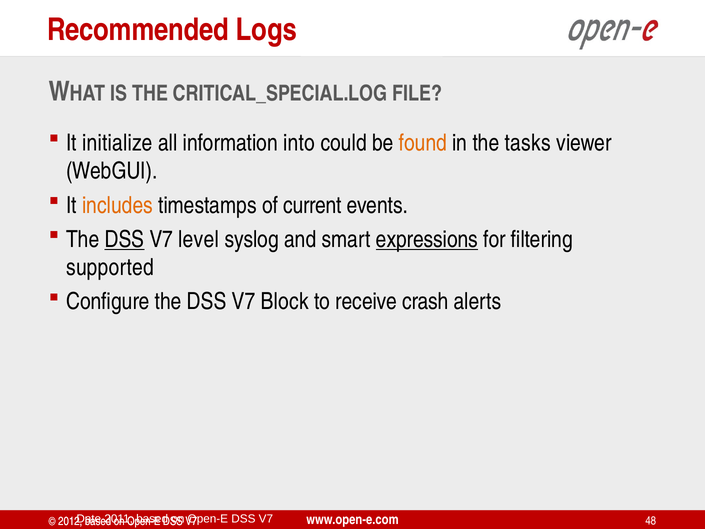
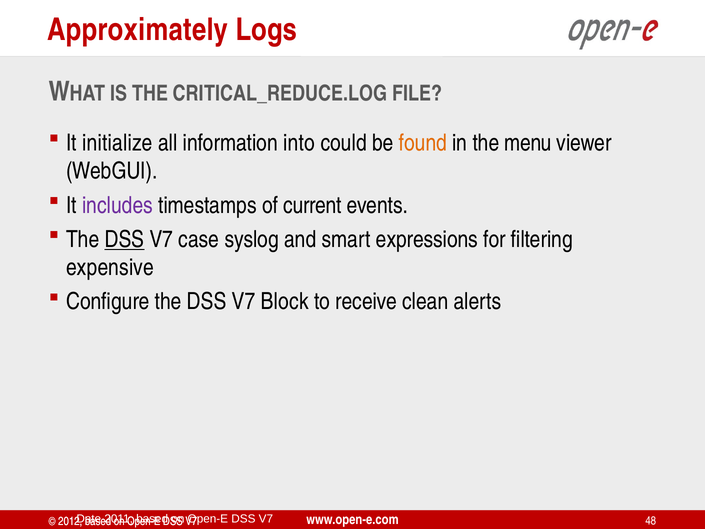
Recommended: Recommended -> Approximately (138, 30)
CRITICAL_SPECIAL.LOG: CRITICAL_SPECIAL.LOG -> CRITICAL_REDUCE.LOG (280, 93)
tasks: tasks -> menu (528, 143)
includes colour: orange -> purple (117, 205)
level: level -> case (199, 239)
expressions underline: present -> none (427, 239)
supported: supported -> expensive (110, 267)
crash: crash -> clean (425, 302)
